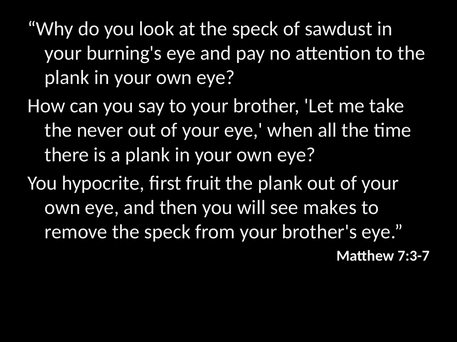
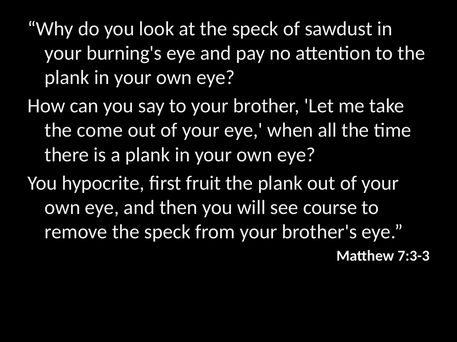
never: never -> come (100, 131)
makes: makes -> course (330, 208)
7:3-7: 7:3-7 -> 7:3-3 (414, 256)
